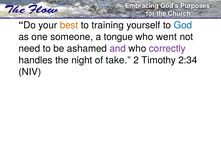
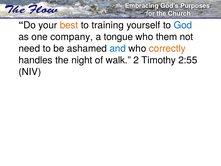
someone: someone -> company (72, 37)
went: went -> them (167, 37)
and colour: purple -> blue (118, 48)
correctly colour: purple -> orange (167, 48)
take: take -> walk (118, 60)
2:34: 2:34 -> 2:55 (188, 60)
